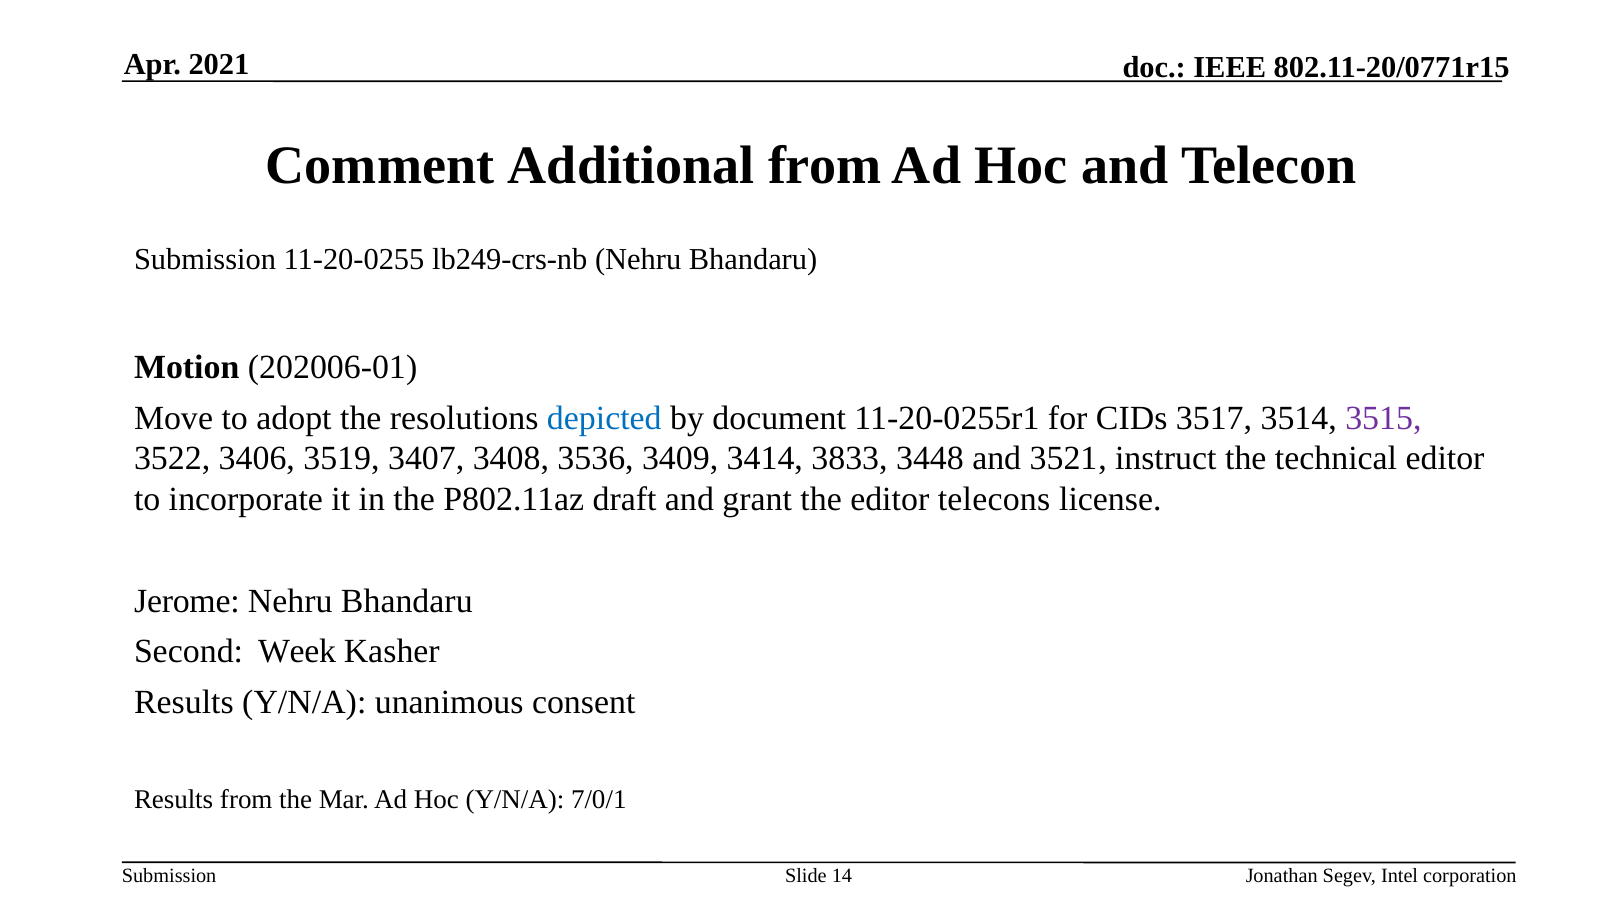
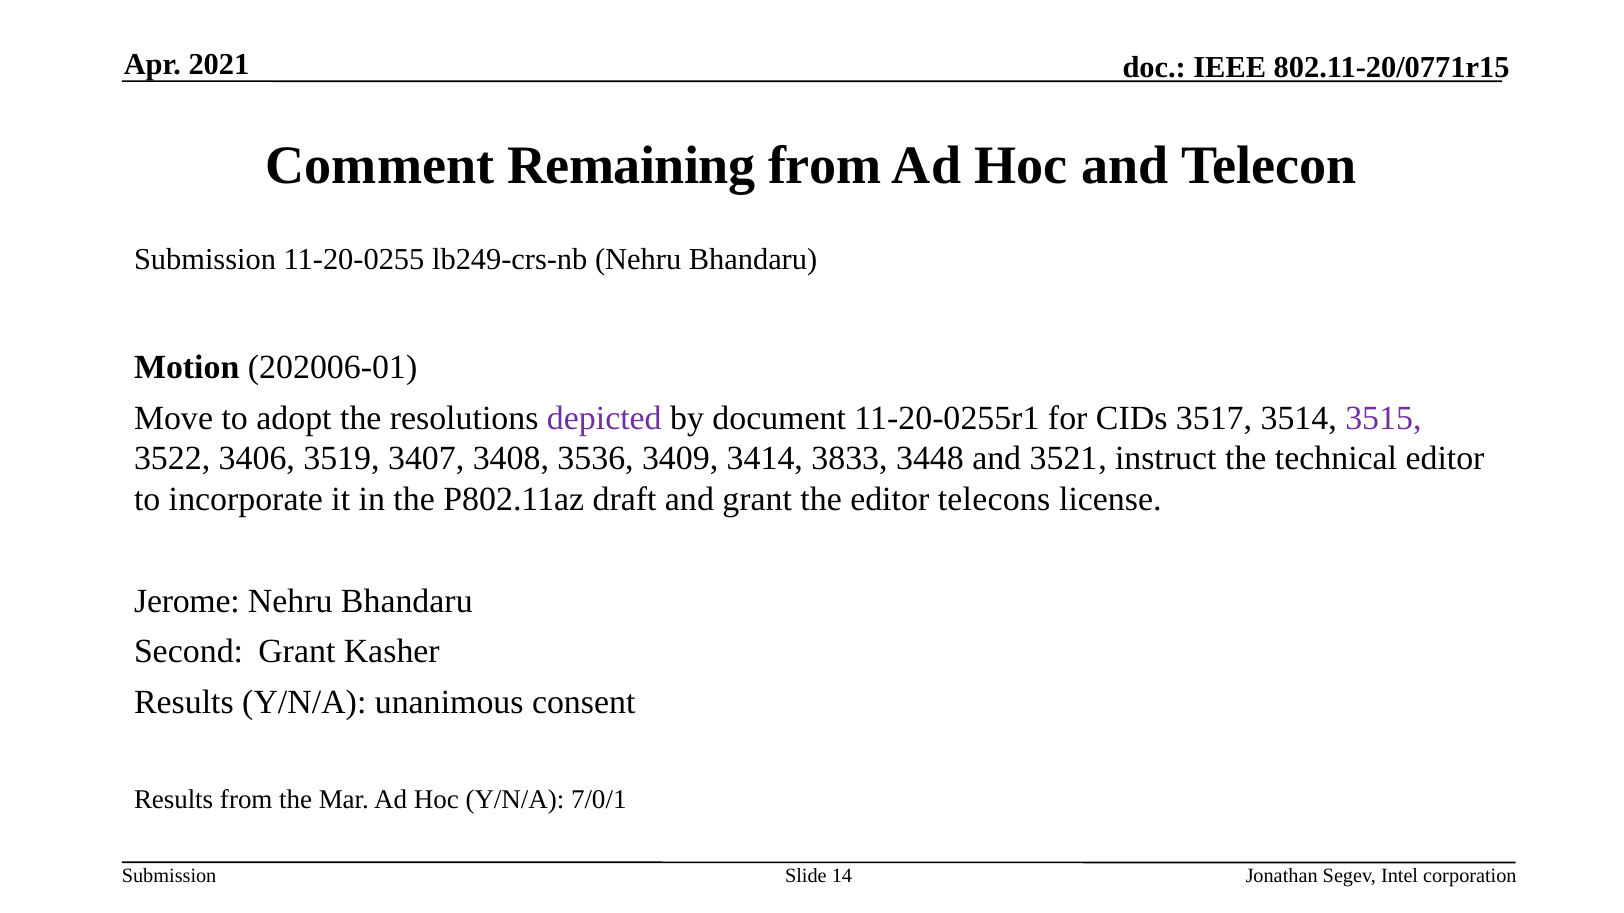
Additional: Additional -> Remaining (631, 166)
depicted colour: blue -> purple (604, 418)
Second Week: Week -> Grant (297, 652)
